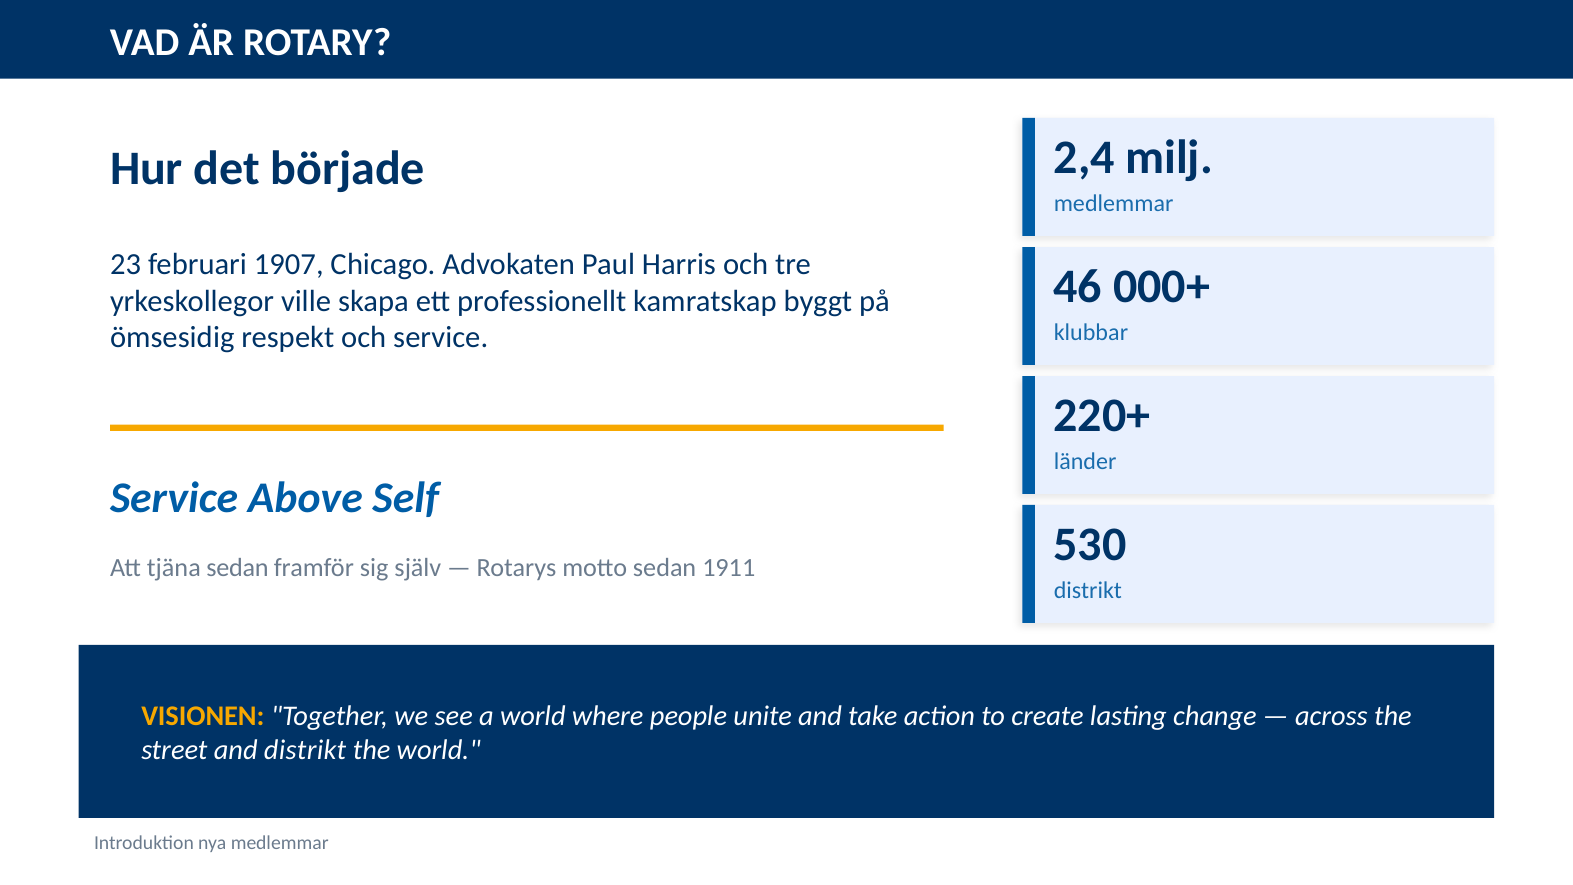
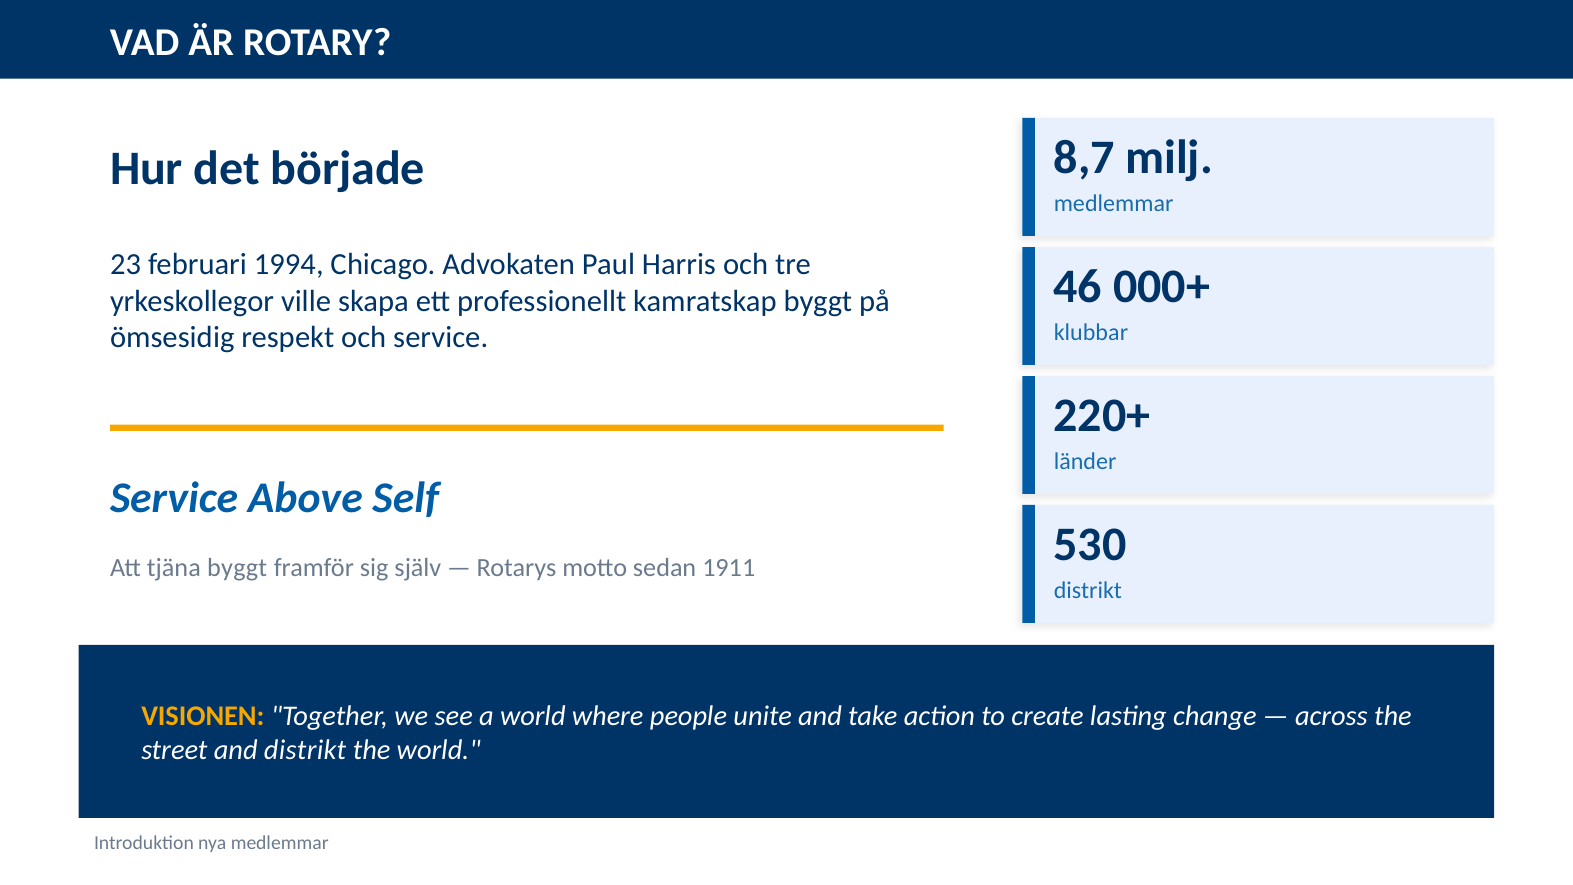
2,4: 2,4 -> 8,7 (1084, 158)
1907: 1907 -> 1994 (289, 264)
tjäna sedan: sedan -> byggt (237, 568)
